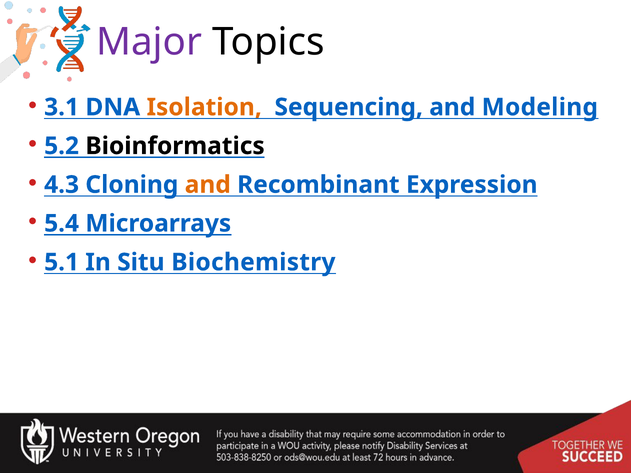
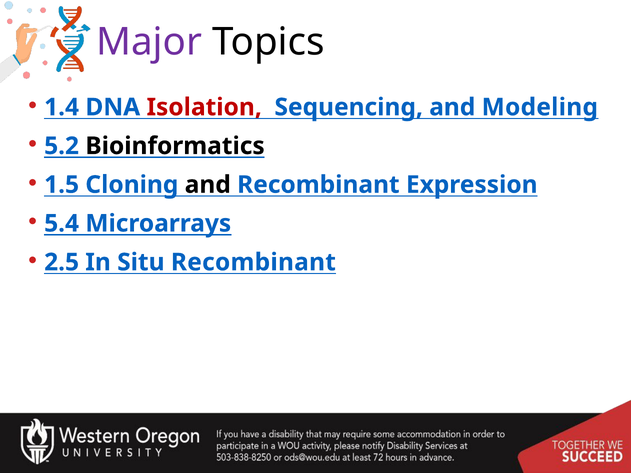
3.1: 3.1 -> 1.4 (62, 107)
Isolation colour: orange -> red (204, 107)
4.3: 4.3 -> 1.5 (62, 185)
and colour: orange -> black (208, 185)
5.1: 5.1 -> 2.5 (62, 262)
Situ Biochemistry: Biochemistry -> Recombinant (253, 262)
